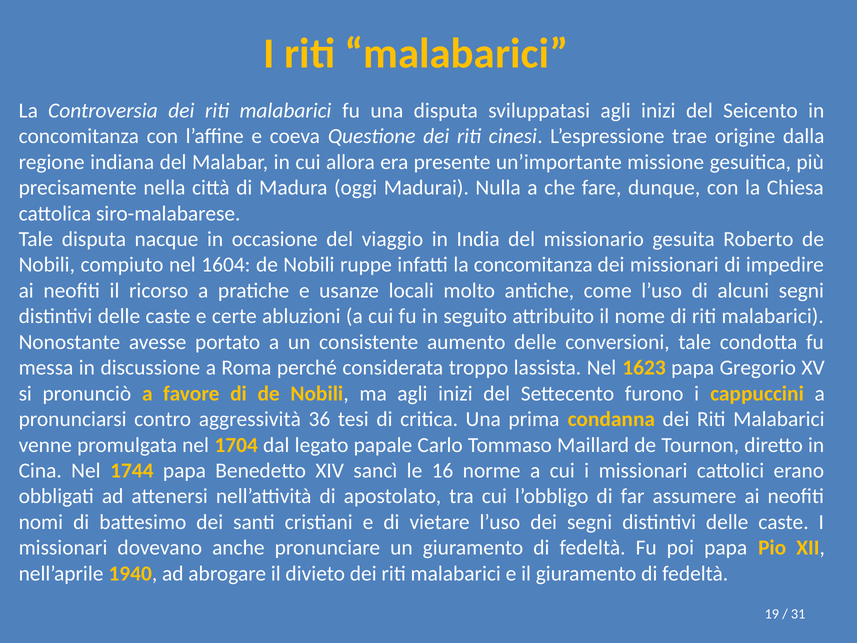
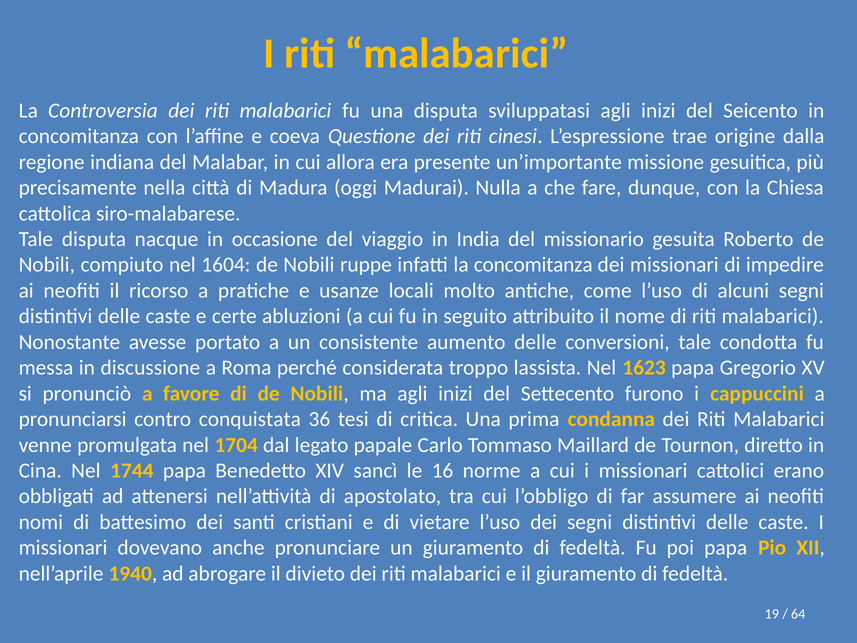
aggressività: aggressività -> conquistata (250, 419)
31: 31 -> 64 (798, 614)
